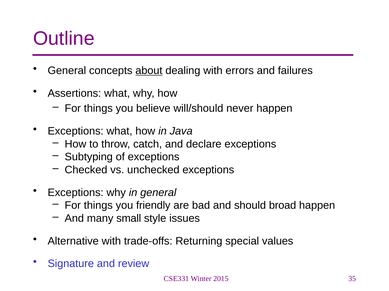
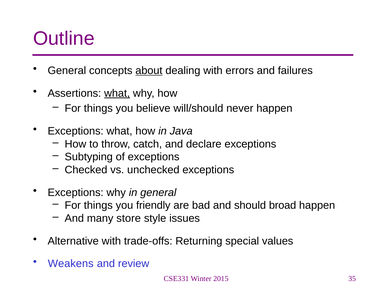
what underline: none -> present (117, 93)
small: small -> store (129, 219)
Signature: Signature -> Weakens (71, 264)
